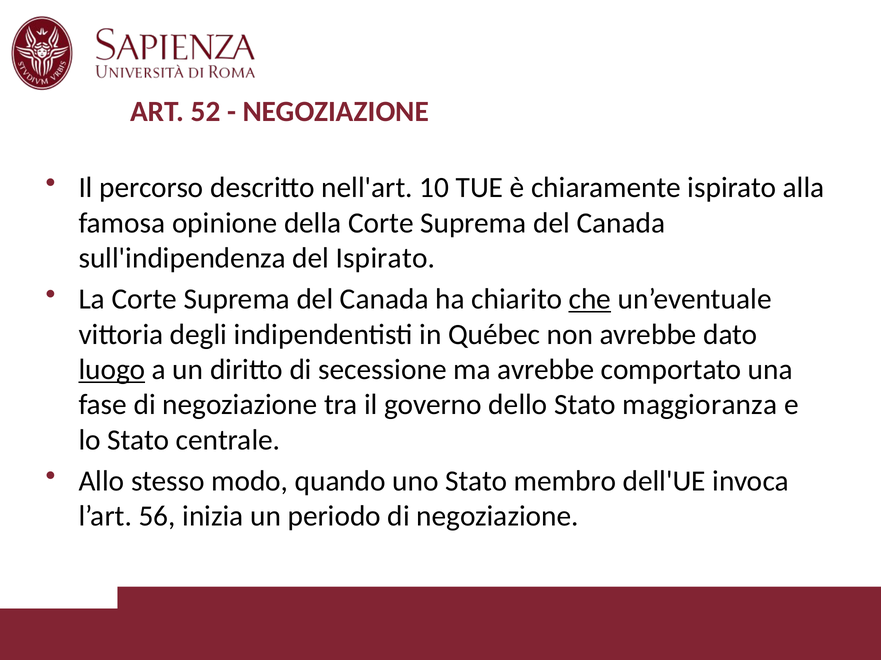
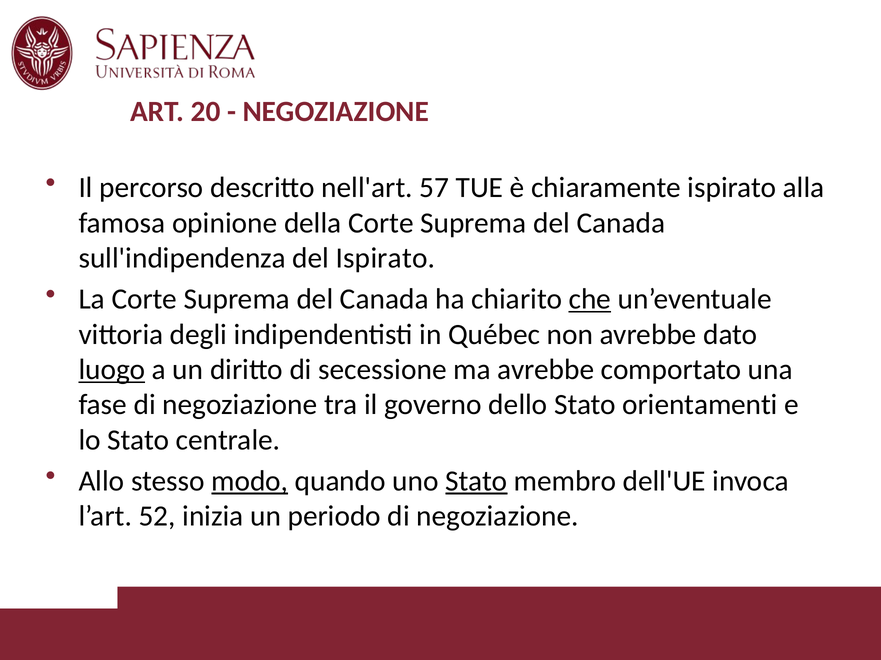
52: 52 -> 20 (206, 112)
10: 10 -> 57 (434, 188)
maggioranza: maggioranza -> orientamenti (700, 405)
modo underline: none -> present (250, 482)
Stato underline: none -> present (476, 482)
56: 56 -> 52 (157, 517)
